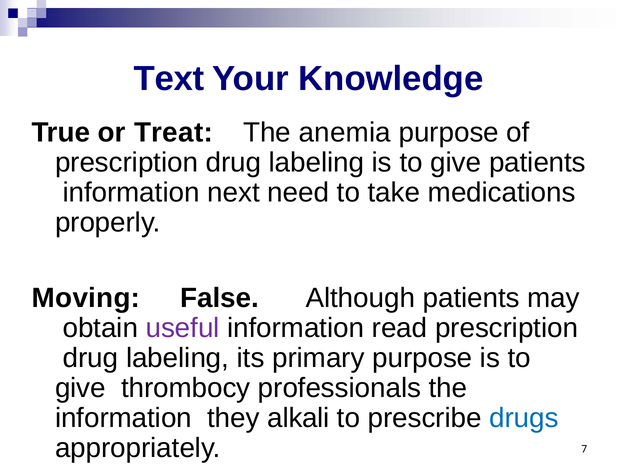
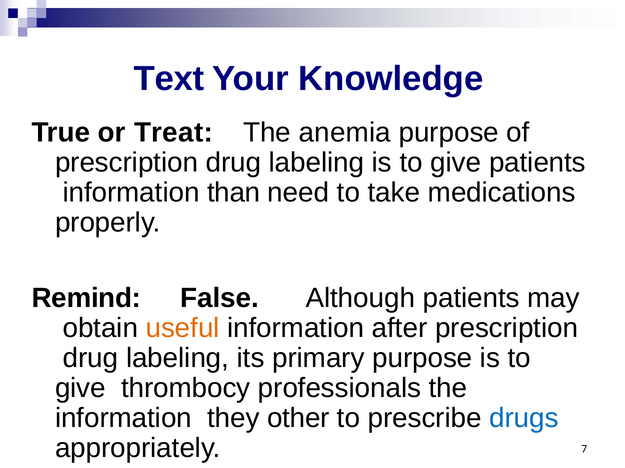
next: next -> than (234, 193)
Moving: Moving -> Remind (86, 298)
useful colour: purple -> orange (183, 328)
read: read -> after (400, 328)
alkali: alkali -> other (298, 418)
